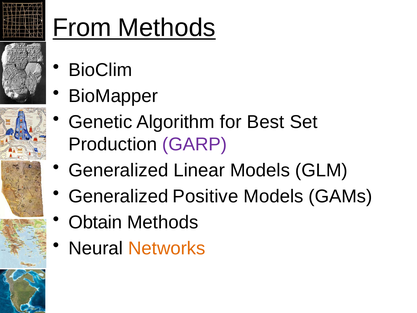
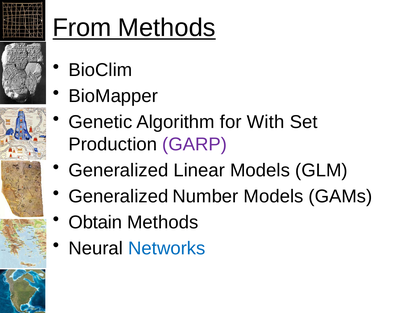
Best: Best -> With (266, 122)
Positive: Positive -> Number (206, 196)
Networks colour: orange -> blue (167, 248)
